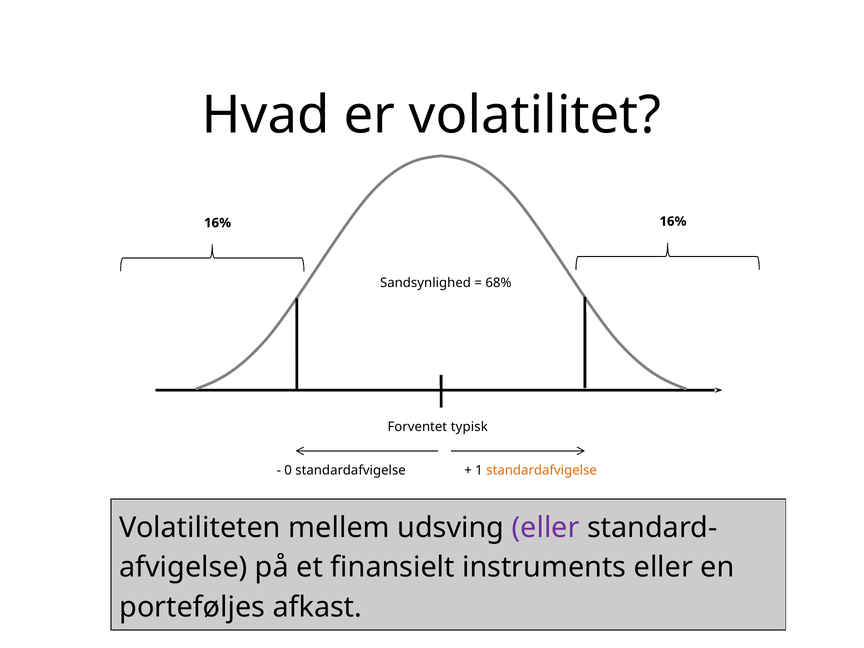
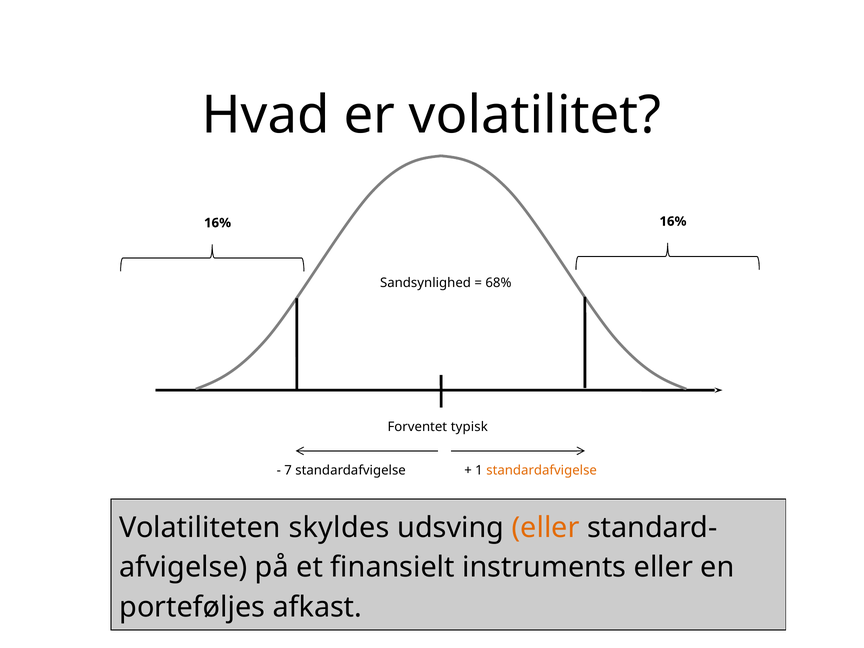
0: 0 -> 7 (288, 470)
mellem: mellem -> skyldes (339, 528)
eller colour: purple -> orange (546, 528)
